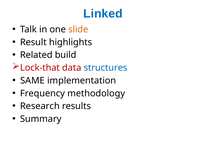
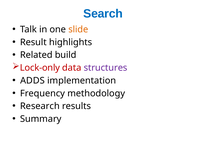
Linked: Linked -> Search (103, 14)
Lock-that: Lock-that -> Lock-only (40, 68)
structures colour: blue -> purple (106, 68)
SAME: SAME -> ADDS (32, 81)
